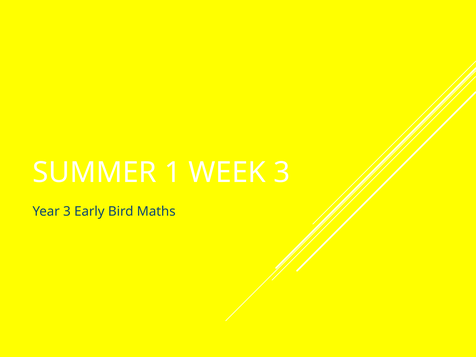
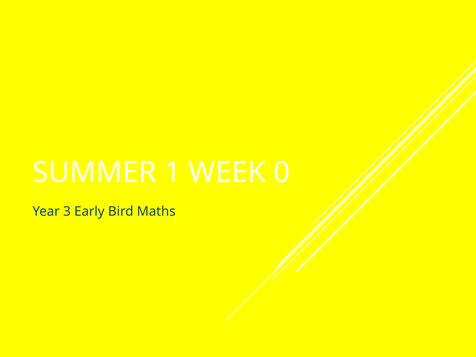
WEEK 3: 3 -> 0 (282, 173)
